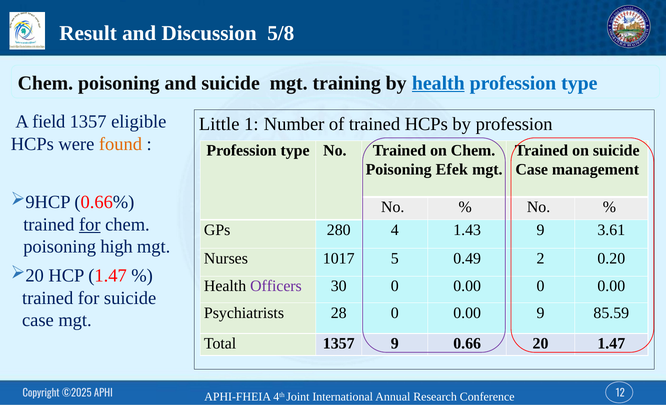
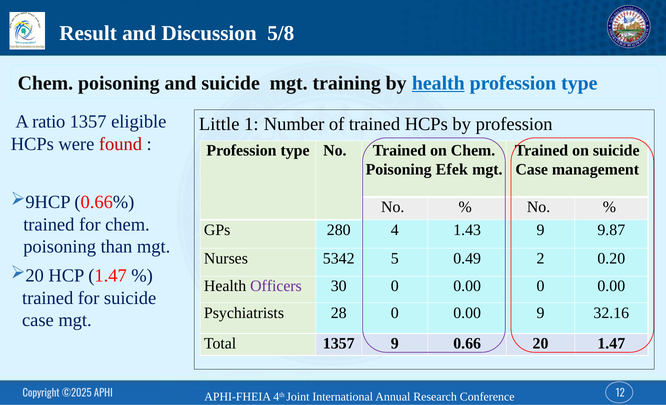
field: field -> ratio (49, 122)
found colour: orange -> red (120, 144)
for underline: present -> none (90, 224)
3.61: 3.61 -> 9.87 (611, 230)
high: high -> than (116, 246)
1017: 1017 -> 5342 (339, 258)
85.59: 85.59 -> 32.16 (611, 313)
